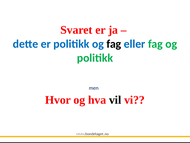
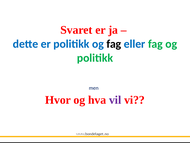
vil colour: black -> purple (115, 100)
